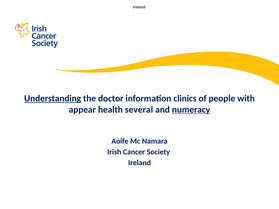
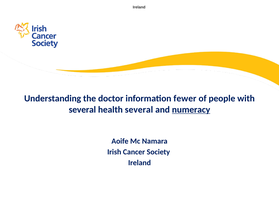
Understanding underline: present -> none (53, 99)
clinics: clinics -> fewer (185, 99)
appear: appear -> several (82, 110)
